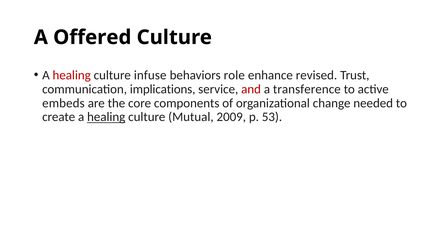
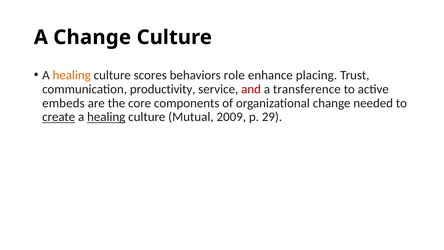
A Offered: Offered -> Change (92, 37)
healing colour: red -> orange (72, 75)
infuse: infuse -> scores (150, 75)
revised: revised -> placing (316, 75)
implications: implications -> productivity (163, 89)
create underline: none -> present (59, 117)
53: 53 -> 29 (272, 117)
